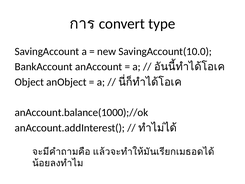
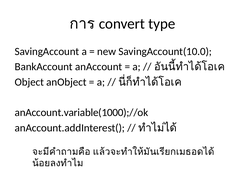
anAccount.balance(1000);//ok: anAccount.balance(1000);//ok -> anAccount.variable(1000);//ok (81, 112)
